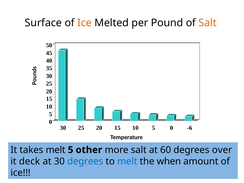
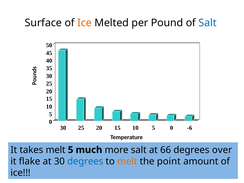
Salt colour: orange -> blue (208, 23)
other: other -> much (89, 150)
60: 60 -> 66 (166, 150)
deck: deck -> flake (30, 161)
melt colour: blue -> orange (127, 161)
when: when -> point (169, 161)
